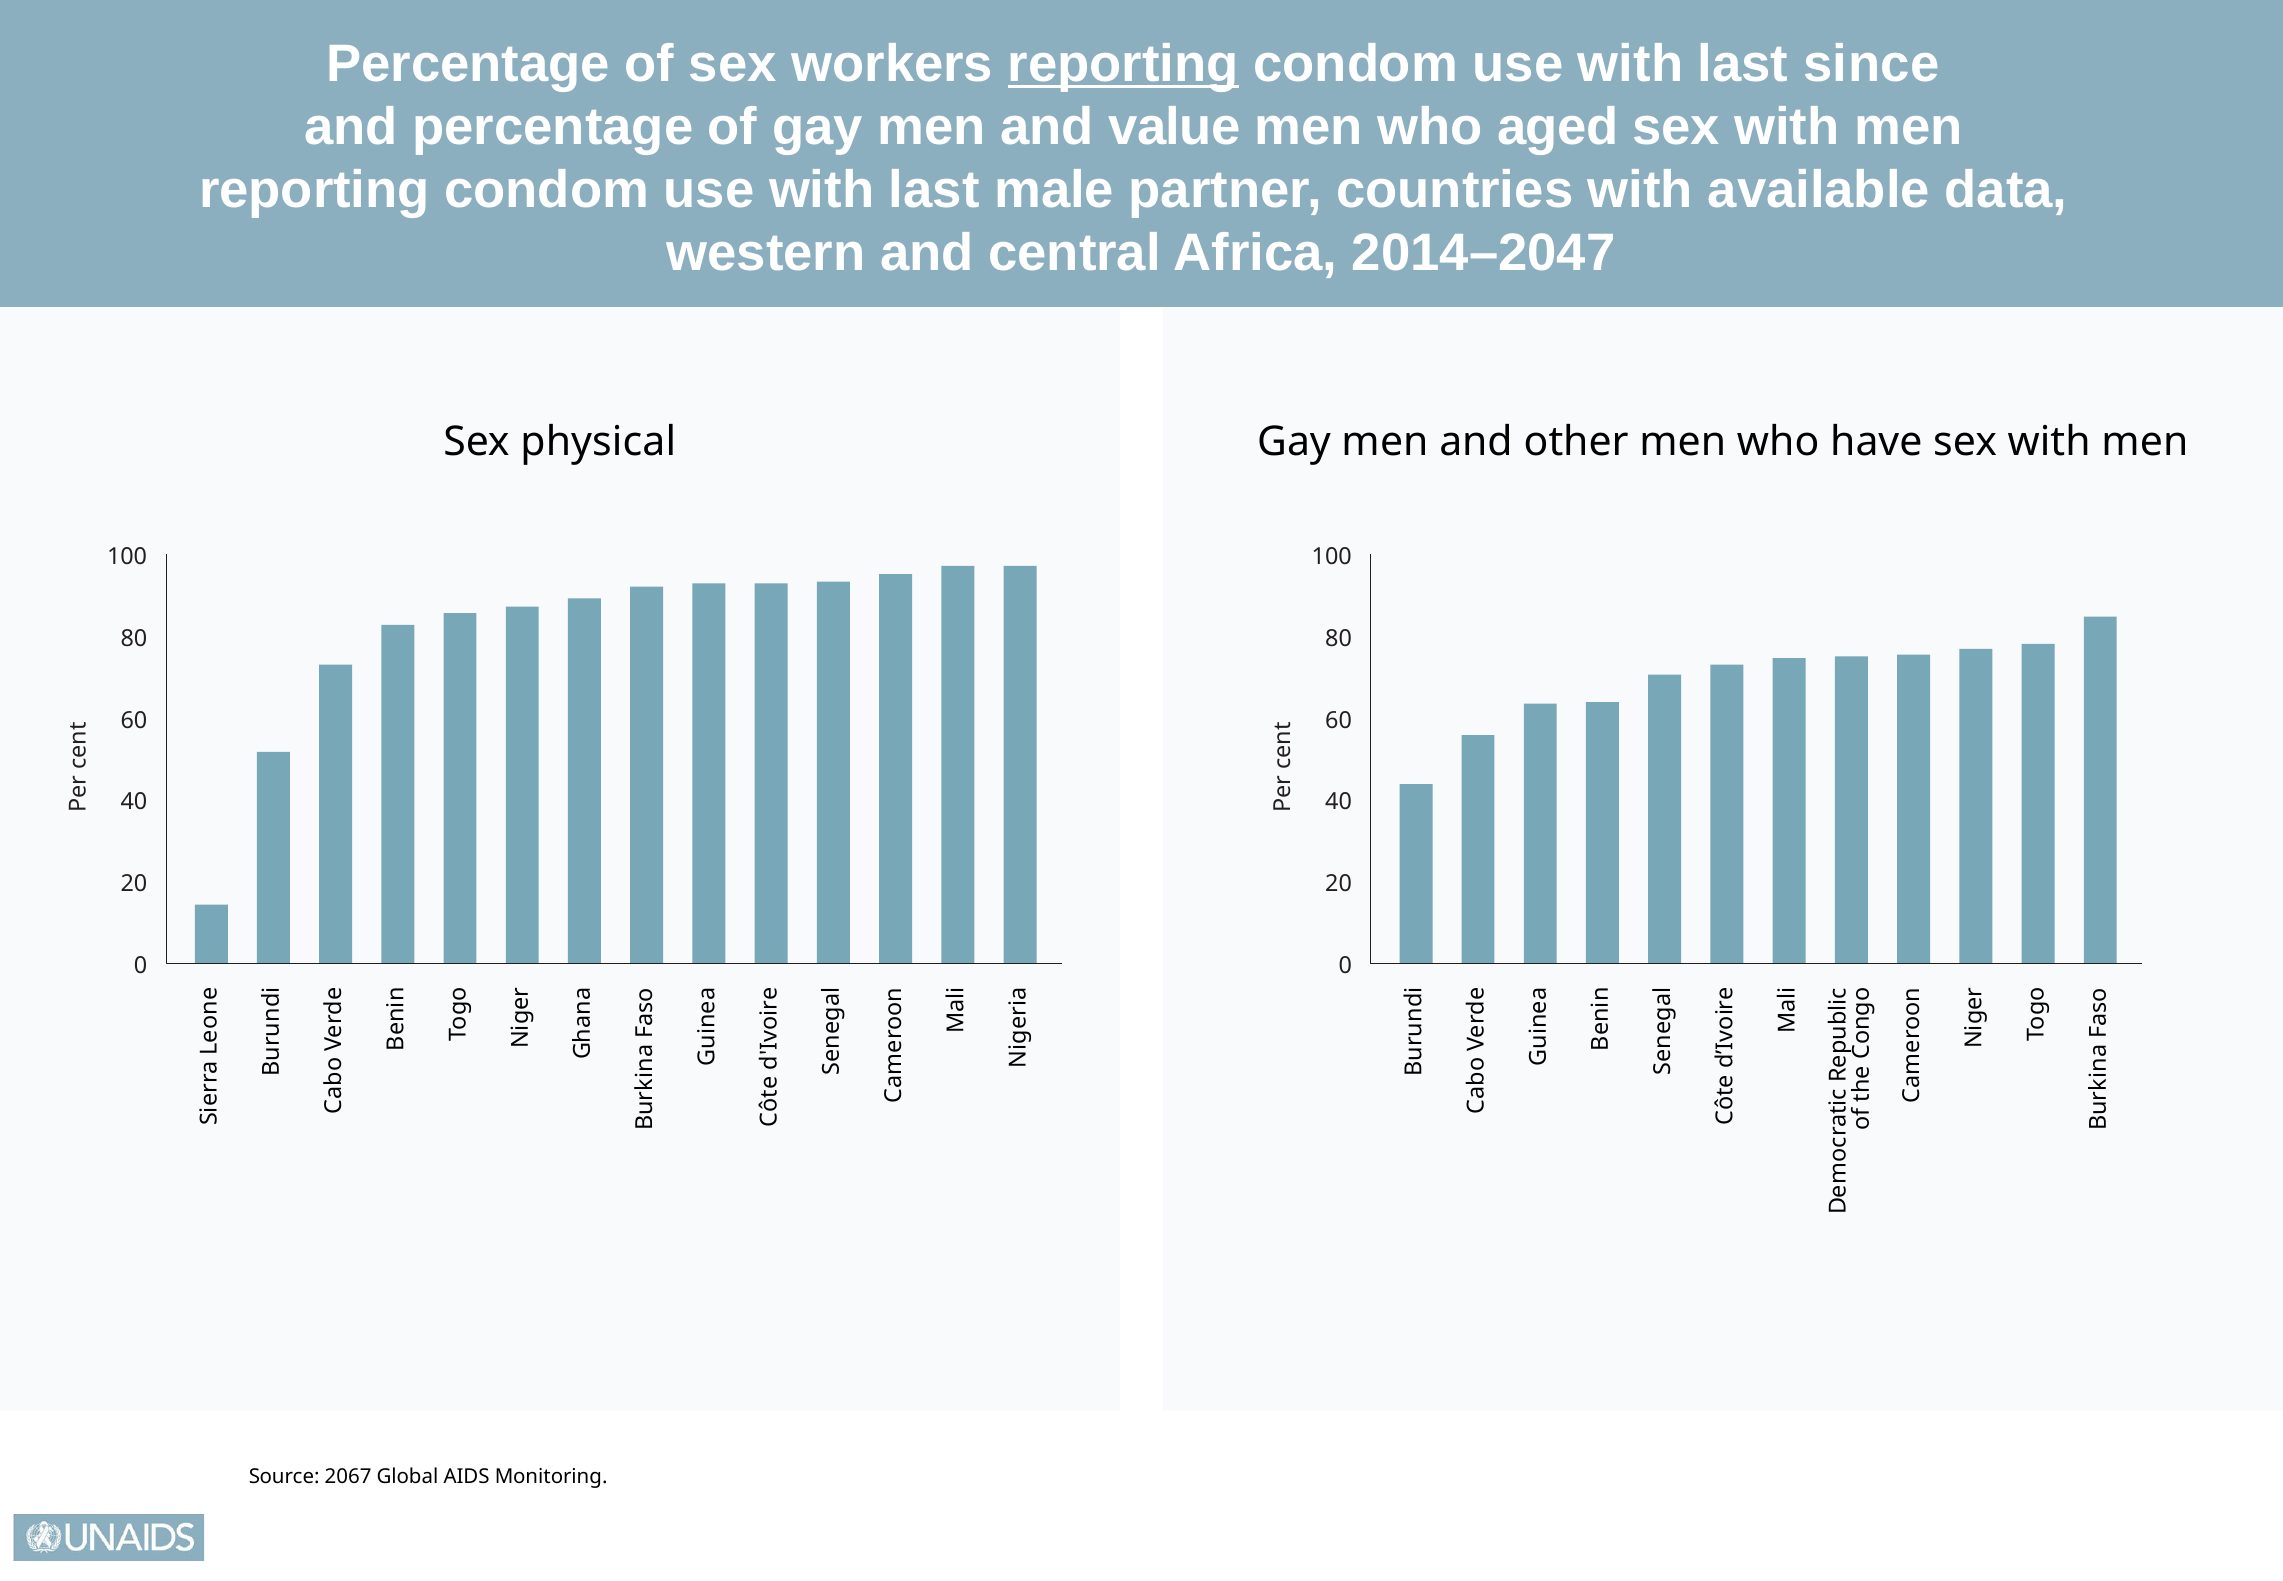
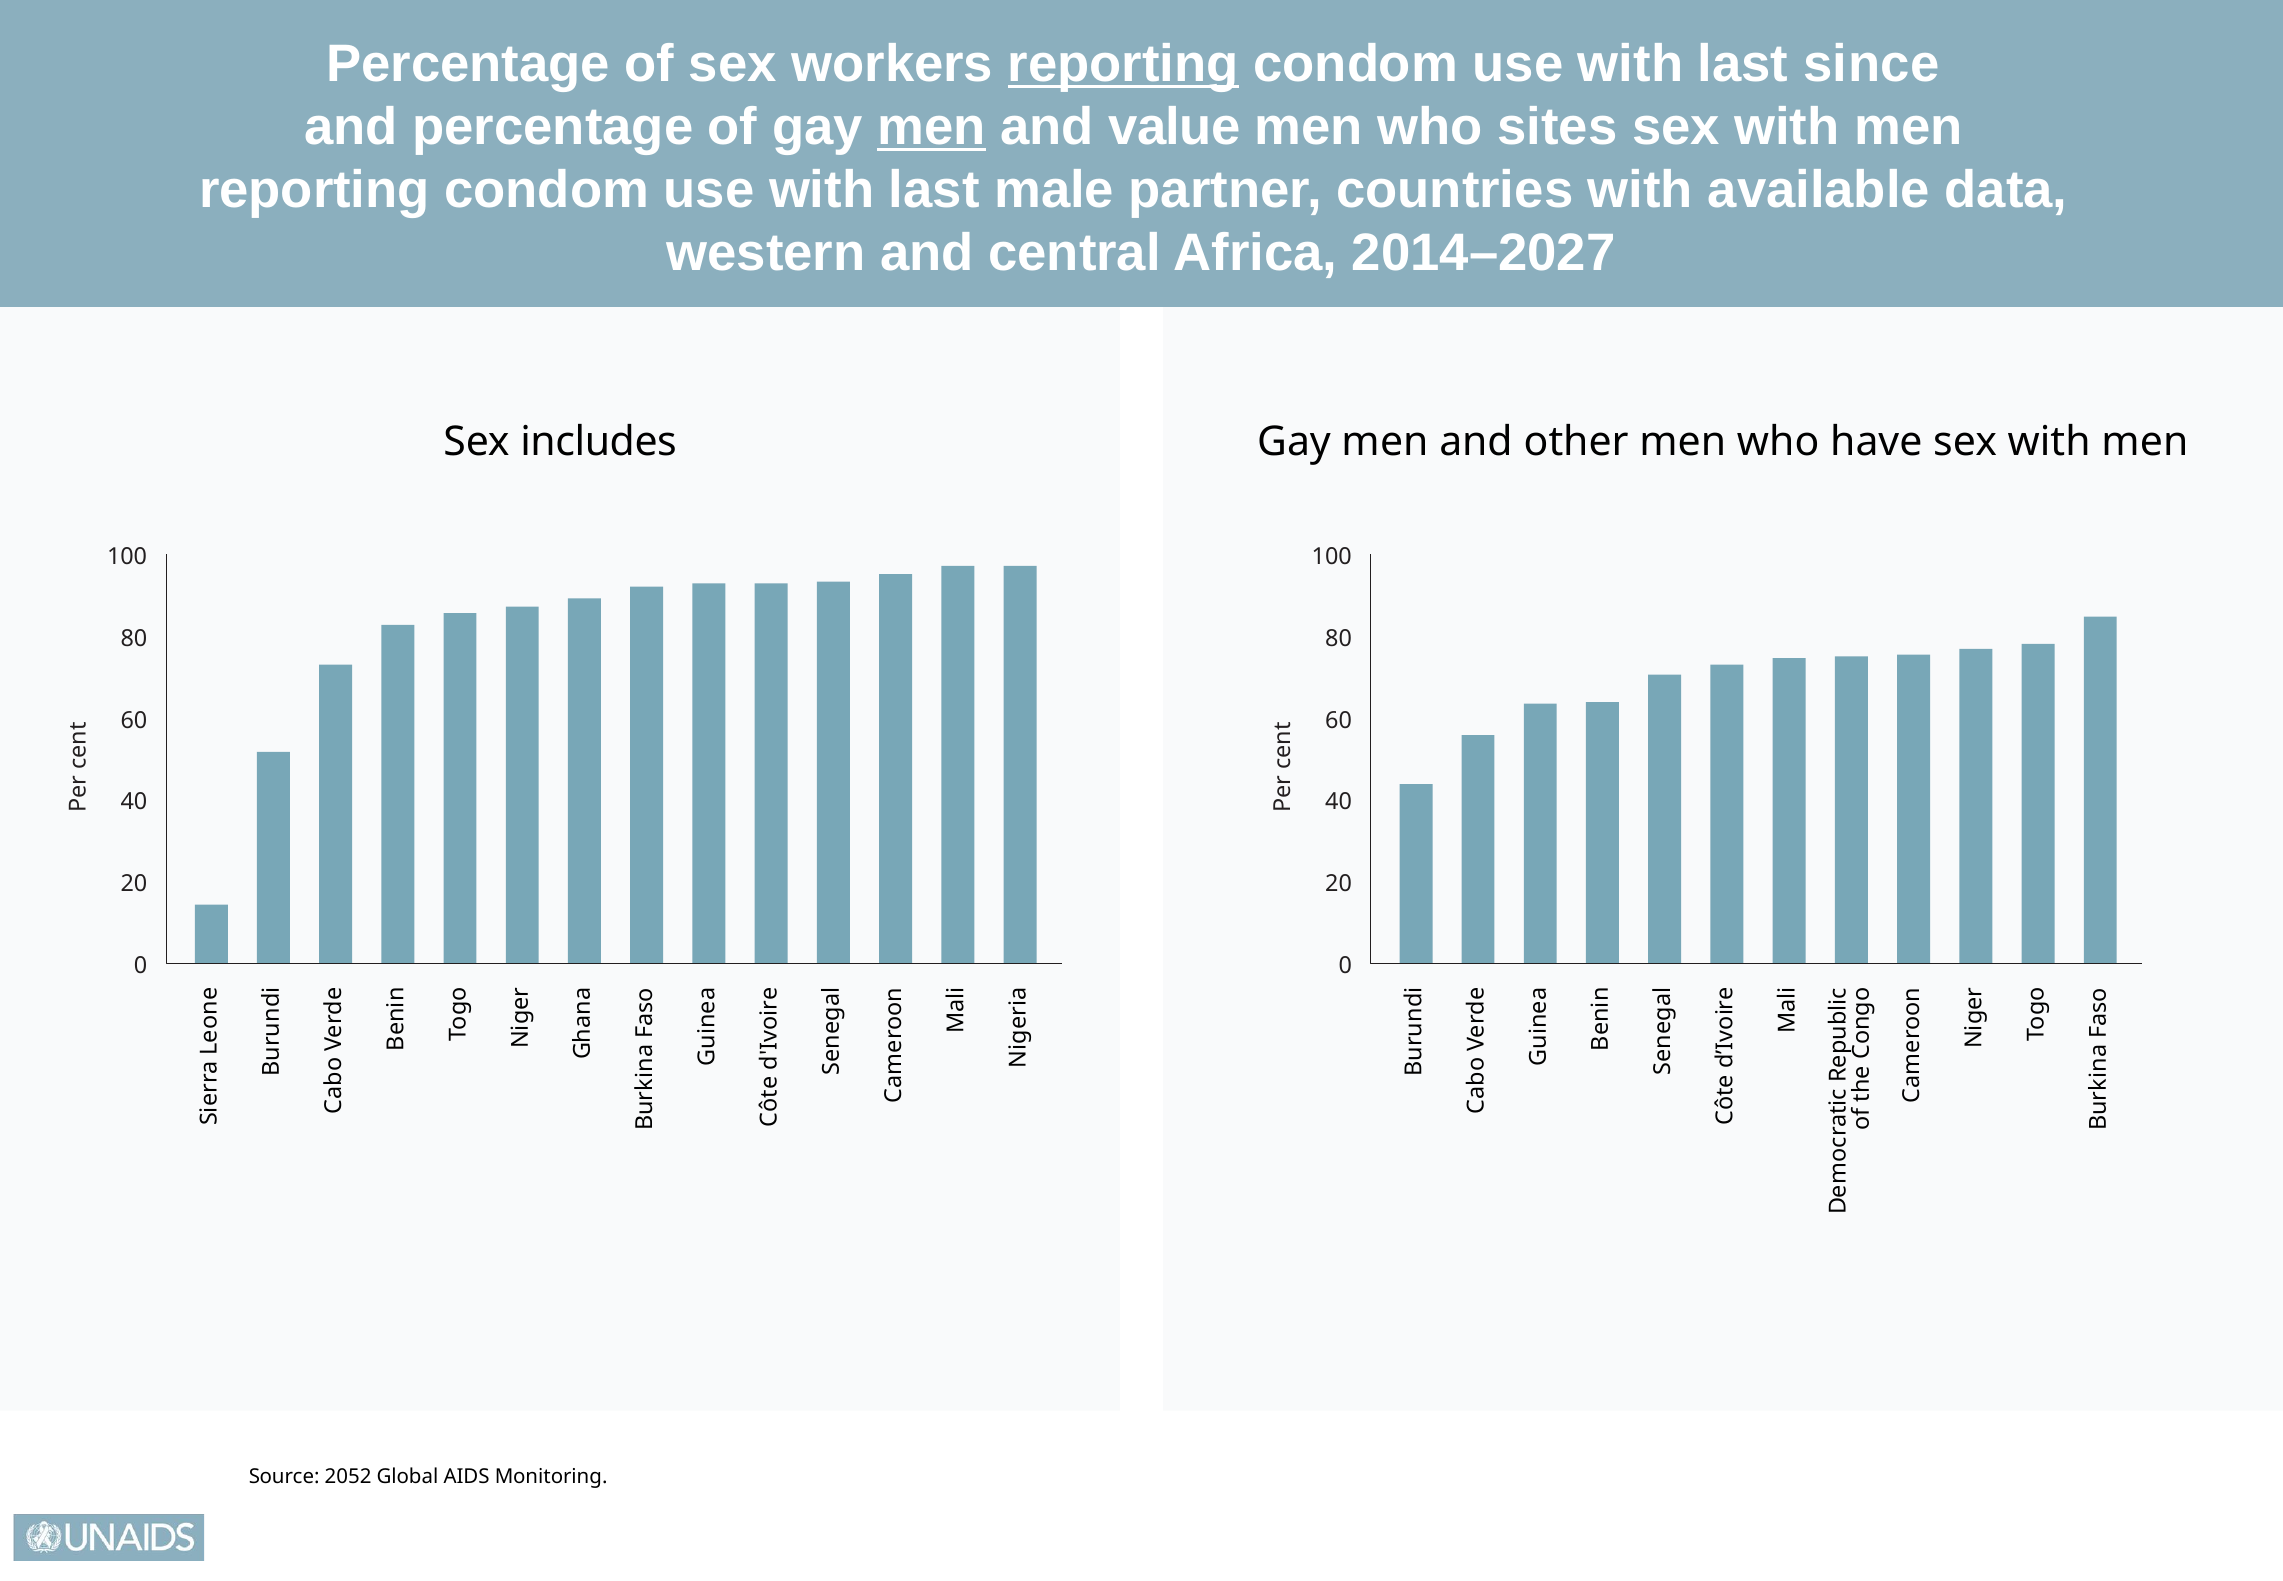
men underline: none -> present (932, 127)
aged: aged -> sites (1557, 127)
2014–2047: 2014–2047 -> 2014–2027 (1484, 253)
physical: physical -> includes (599, 442)
2067: 2067 -> 2052 (348, 1476)
